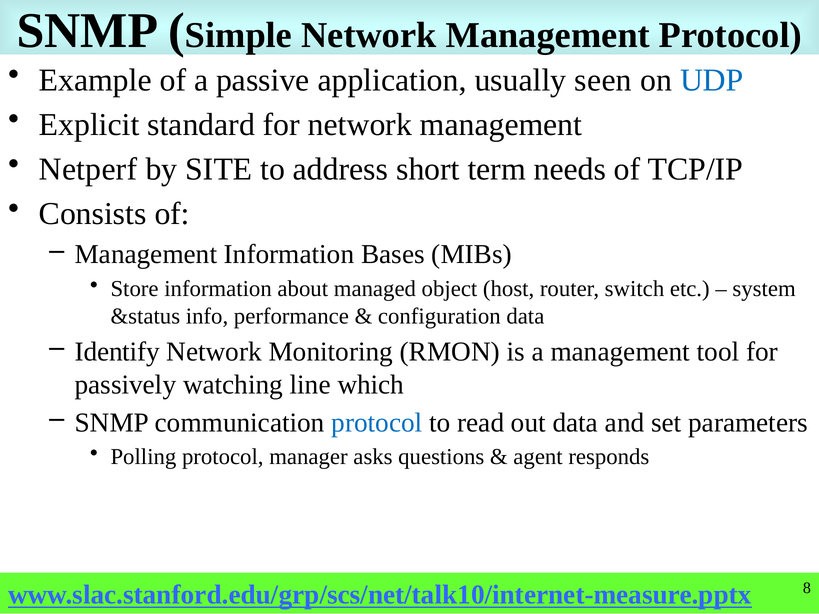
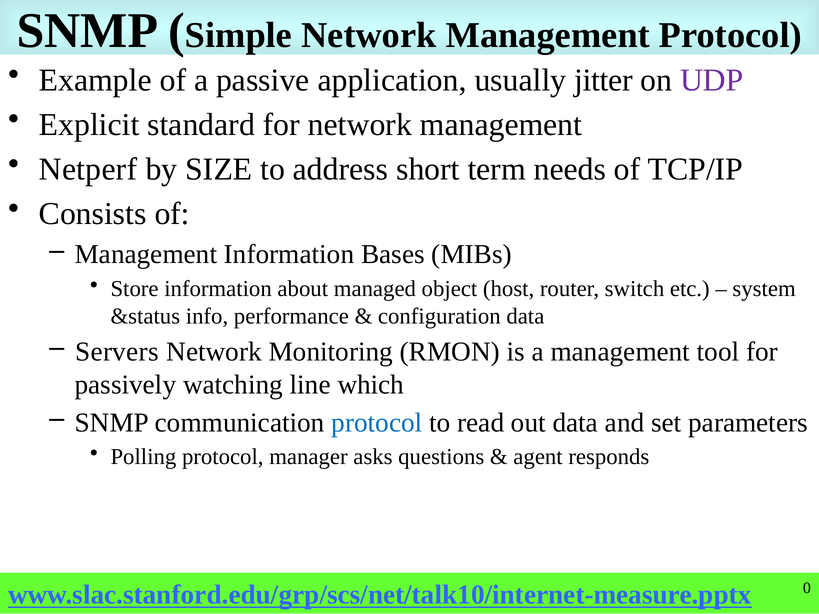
seen: seen -> jitter (603, 80)
UDP colour: blue -> purple (712, 80)
SITE: SITE -> SIZE (219, 169)
Identify: Identify -> Servers (117, 352)
8: 8 -> 0 (807, 588)
